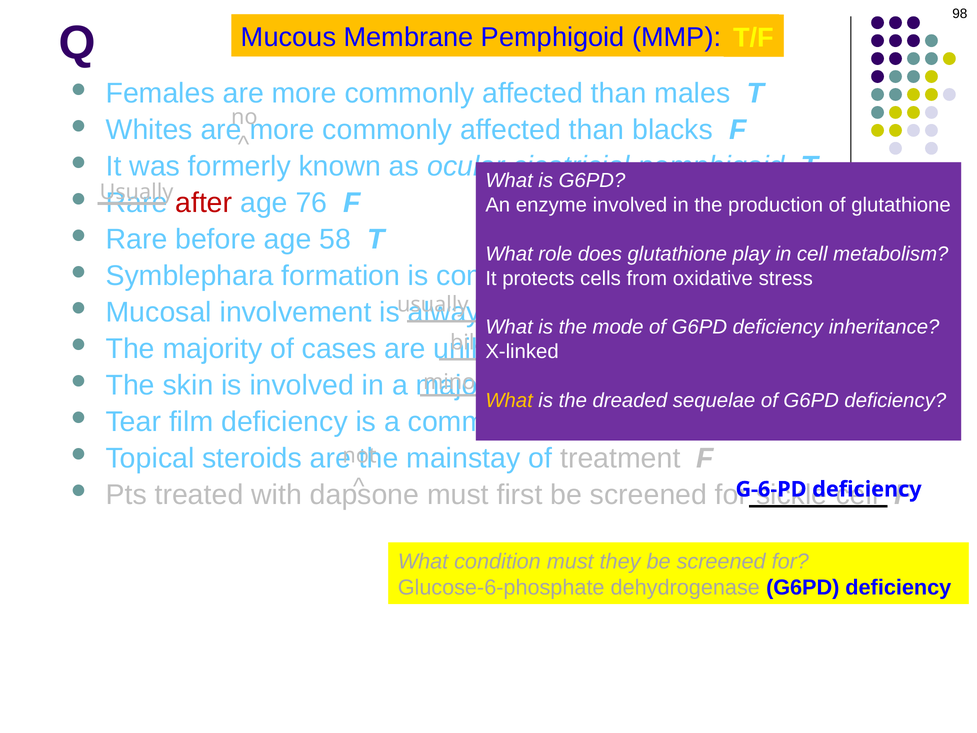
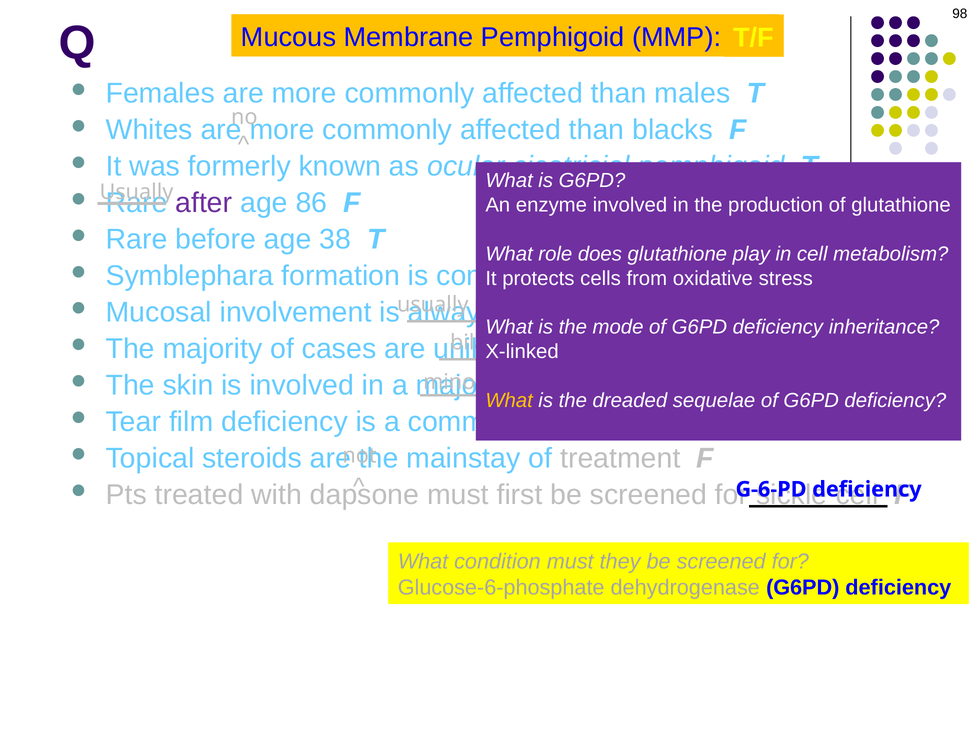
after colour: red -> purple (204, 203)
76: 76 -> 86 (311, 203)
58: 58 -> 38 (335, 239)
